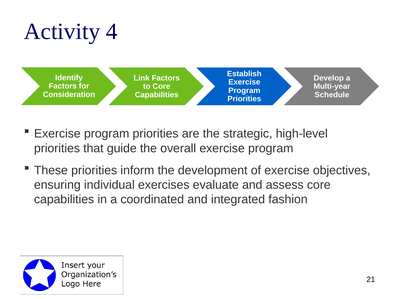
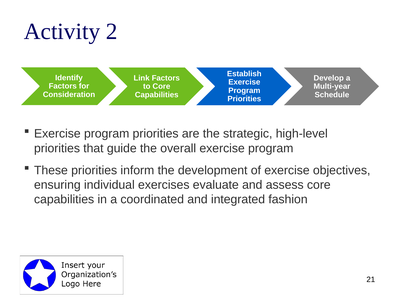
4: 4 -> 2 (112, 32)
